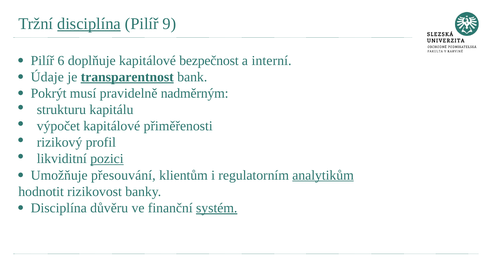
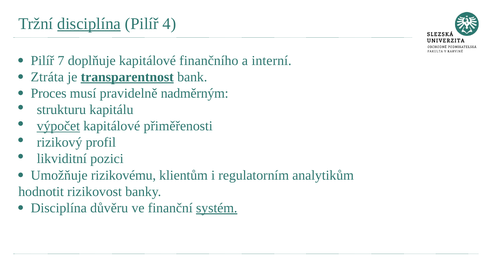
9: 9 -> 4 (169, 24)
6: 6 -> 7 (61, 61)
bezpečnost: bezpečnost -> finančního (209, 61)
Údaje: Údaje -> Ztráta (47, 77)
Pokrýt: Pokrýt -> Proces (49, 93)
výpočet underline: none -> present (58, 126)
pozici underline: present -> none (107, 159)
přesouvání: přesouvání -> rizikovému (123, 175)
analytikům underline: present -> none (323, 175)
